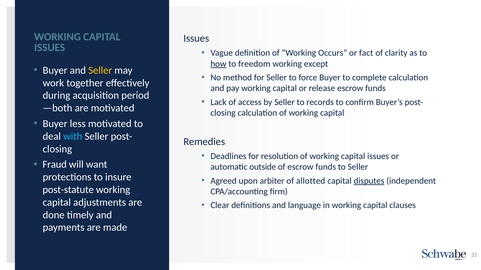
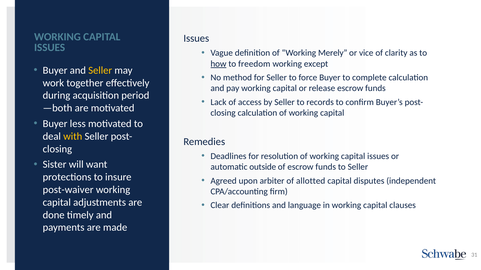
Occurs: Occurs -> Merely (333, 53)
fact: fact -> vice (366, 53)
with colour: light blue -> yellow (73, 137)
Fraud: Fraud -> Sister (55, 165)
disputes underline: present -> none (369, 181)
post-statute: post-statute -> post-waiver (68, 190)
